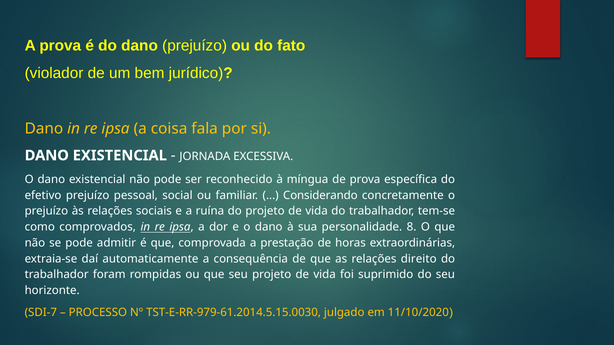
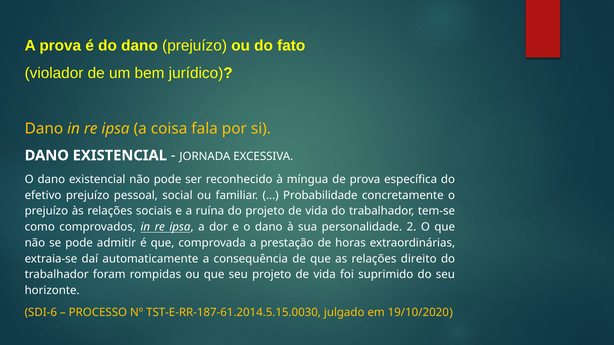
Considerando: Considerando -> Probabilidade (320, 195)
8: 8 -> 2 (412, 227)
SDI-7: SDI-7 -> SDI-6 (41, 313)
TST-E-RR-979-61.2014.5.15.0030: TST-E-RR-979-61.2014.5.15.0030 -> TST-E-RR-187-61.2014.5.15.0030 (234, 313)
11/10/2020: 11/10/2020 -> 19/10/2020 (418, 313)
